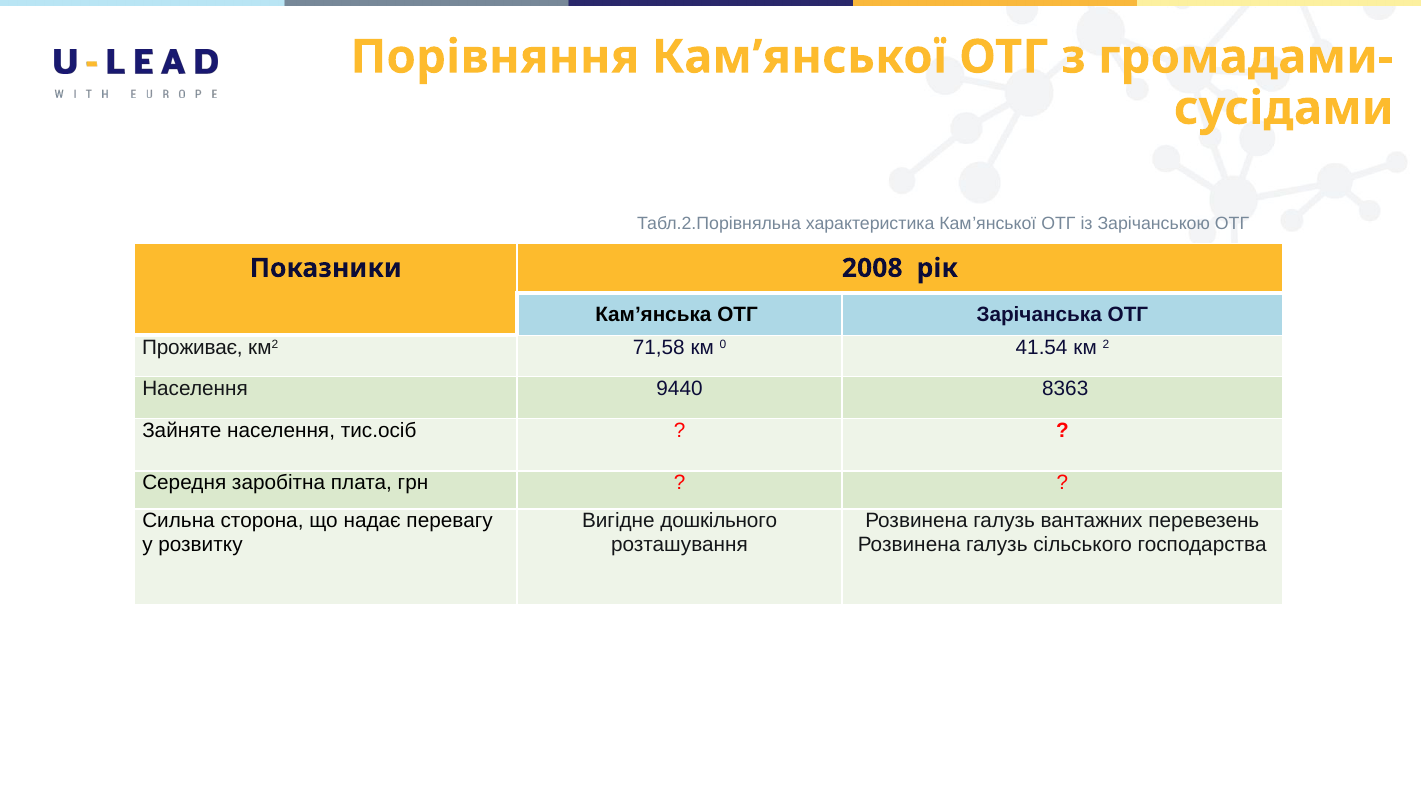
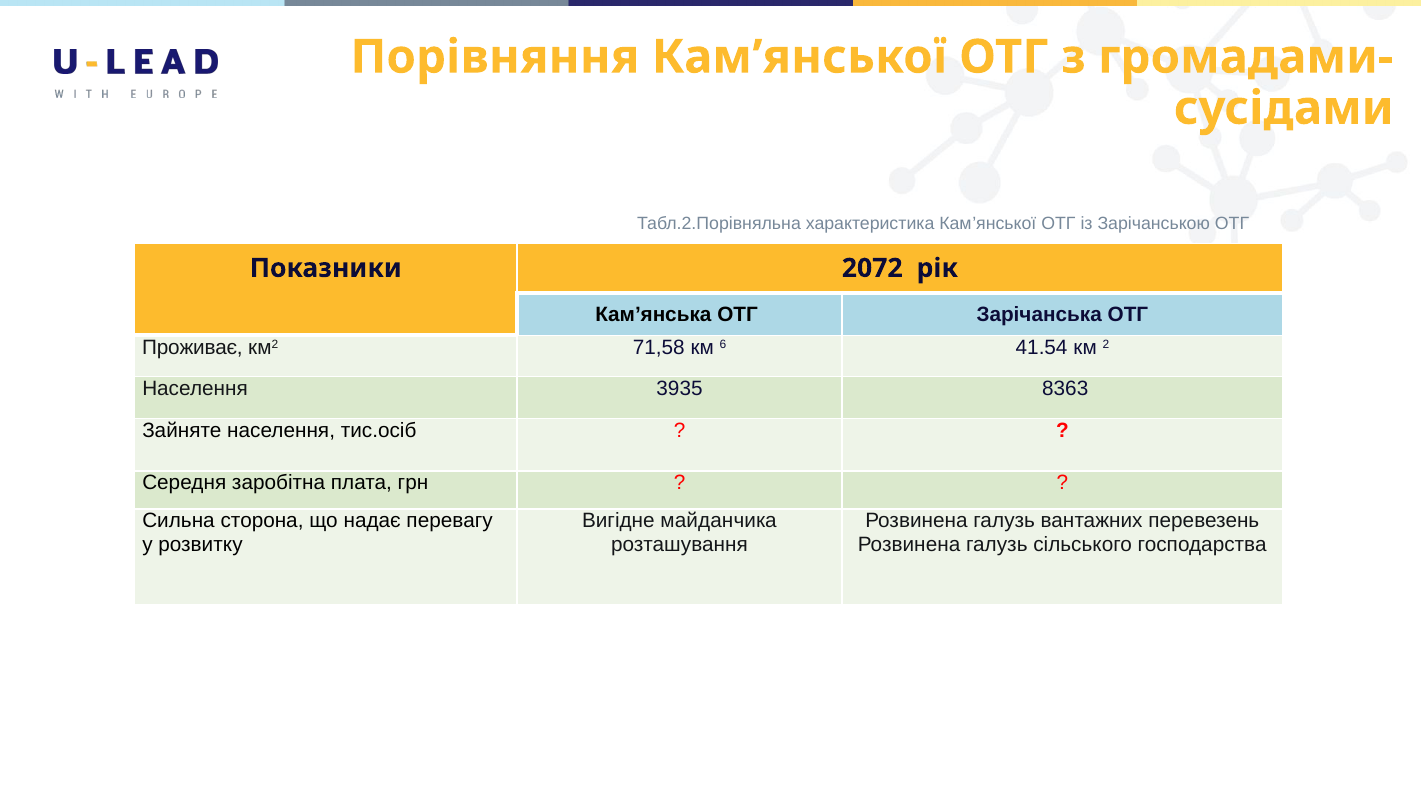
2008: 2008 -> 2072 (872, 268)
0: 0 -> 6 (723, 344)
9440: 9440 -> 3935 (680, 389)
дошкільного: дошкільного -> майданчика (719, 521)
